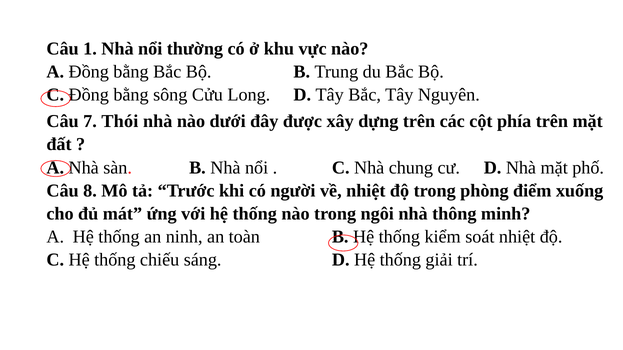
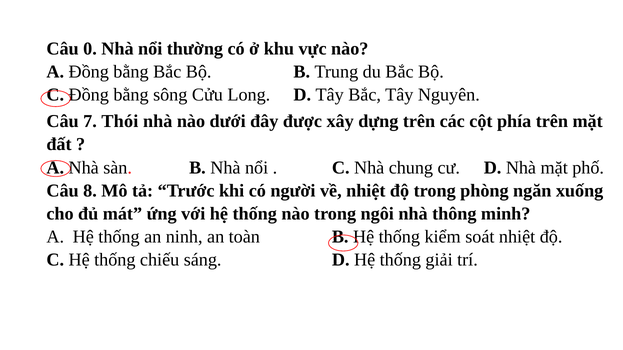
1: 1 -> 0 (90, 49)
điểm: điểm -> ngăn (532, 191)
